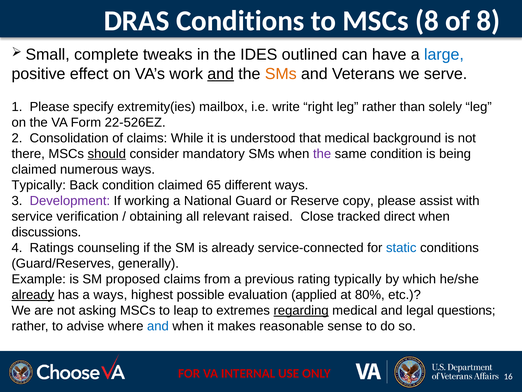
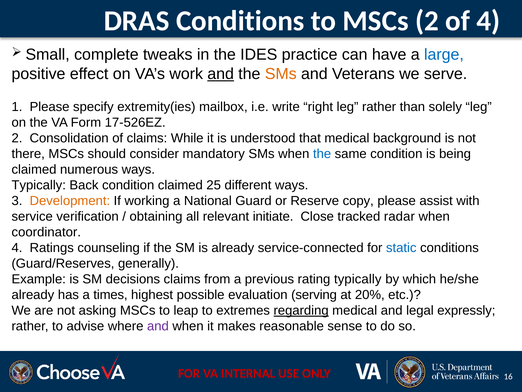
MSCs 8: 8 -> 2 (427, 21)
of 8: 8 -> 4 (488, 21)
outlined: outlined -> practice (310, 55)
22-526EZ: 22-526EZ -> 17-526EZ (135, 122)
should underline: present -> none (107, 154)
the colour: purple -> blue (322, 154)
65: 65 -> 25 (214, 185)
Development colour: purple -> orange (70, 201)
raised: raised -> initiate (273, 216)
direct: direct -> radar (399, 216)
discussions: discussions -> coordinator (46, 232)
proposed: proposed -> decisions (133, 279)
already underline: present -> none (33, 295)
a ways: ways -> times (110, 295)
applied: applied -> serving (314, 295)
80%: 80% -> 20% (370, 295)
questions: questions -> expressly (466, 310)
and colour: blue -> purple (158, 326)
